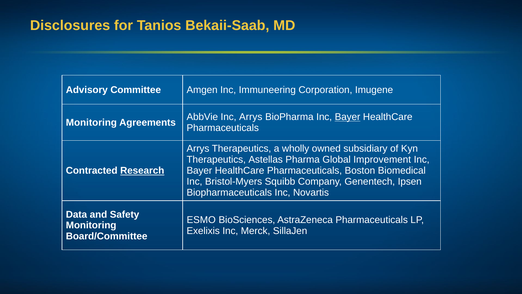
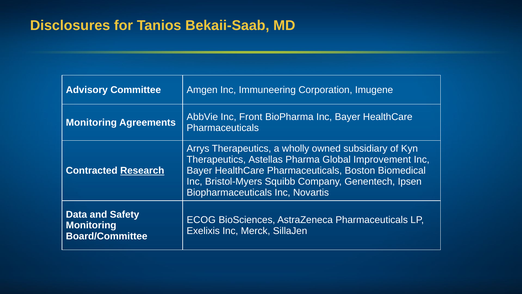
Inc Arrys: Arrys -> Front (251, 117)
Bayer underline: present -> none (348, 117)
ESMO: ESMO -> ECOG (201, 220)
